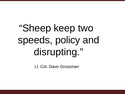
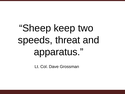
policy: policy -> threat (68, 40)
disrupting: disrupting -> apparatus (59, 52)
